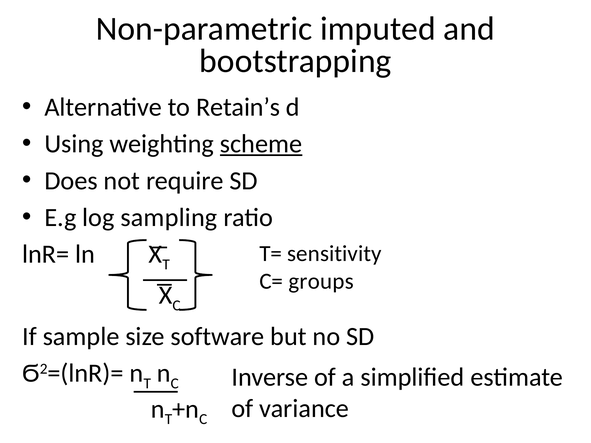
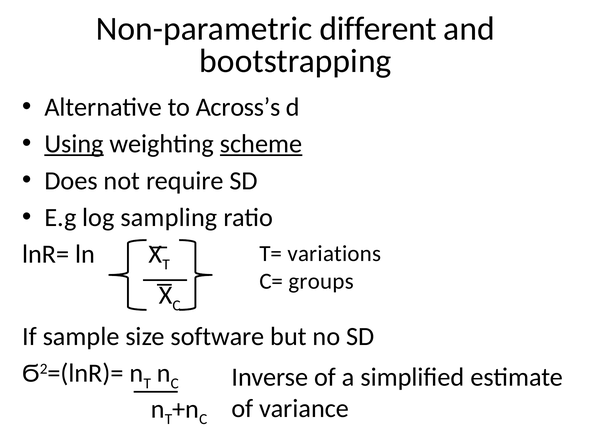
imputed: imputed -> different (378, 29)
Retain’s: Retain’s -> Across’s (238, 107)
Using underline: none -> present (74, 144)
sensitivity: sensitivity -> variations (334, 254)
